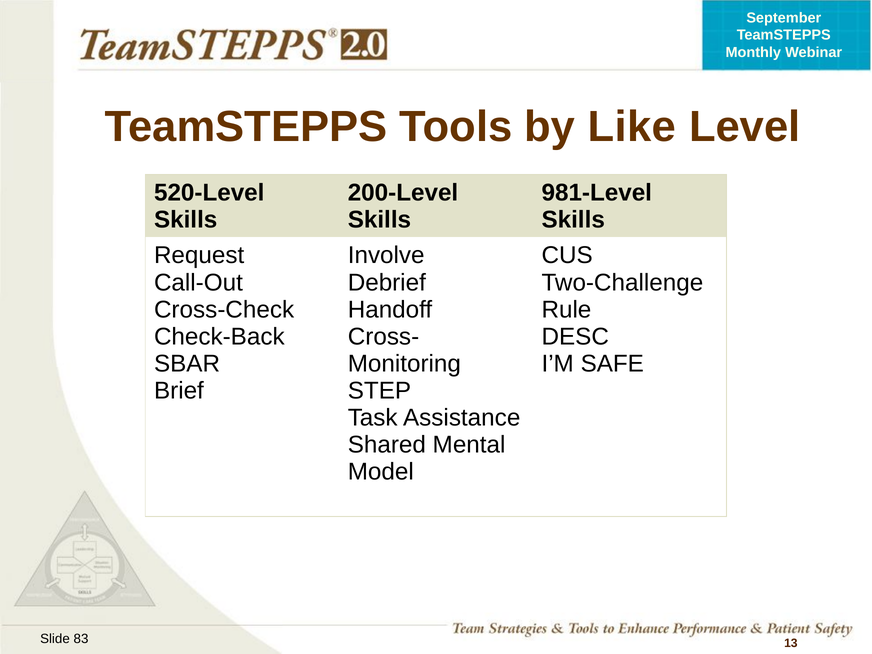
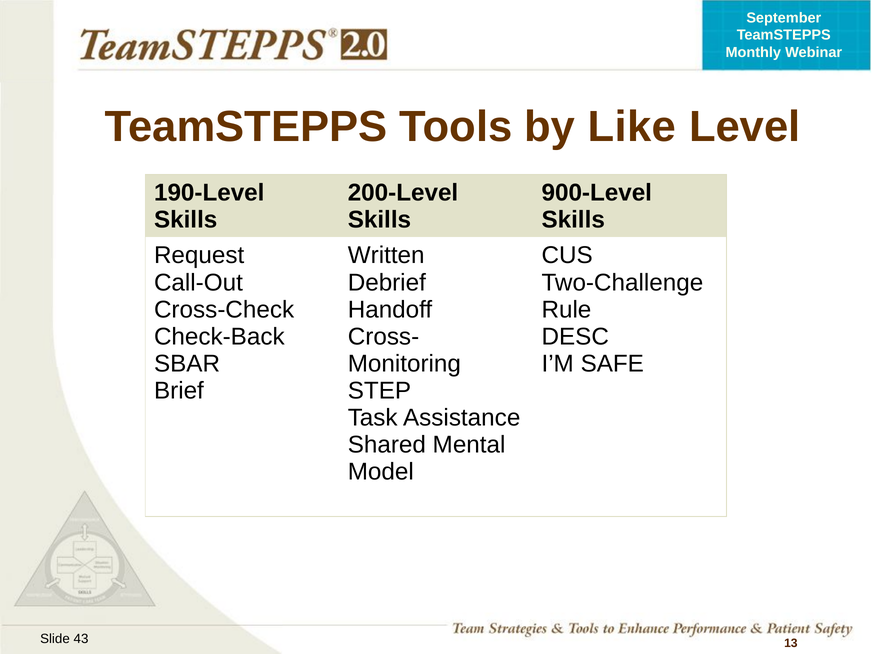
520-Level: 520-Level -> 190-Level (209, 193)
981-Level: 981-Level -> 900-Level (597, 193)
Involve: Involve -> Written (386, 255)
83: 83 -> 43 (81, 639)
